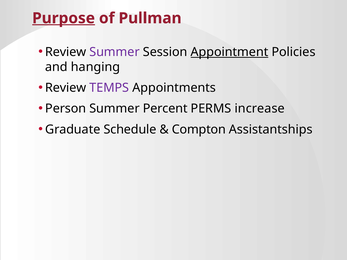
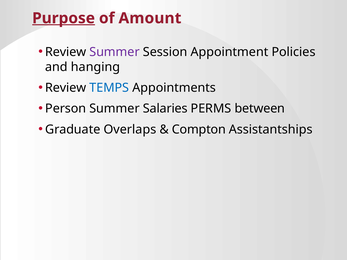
Pullman: Pullman -> Amount (150, 18)
Appointment underline: present -> none (229, 52)
TEMPS colour: purple -> blue (109, 88)
Percent: Percent -> Salaries (165, 109)
increase: increase -> between (260, 109)
Schedule: Schedule -> Overlaps (130, 130)
